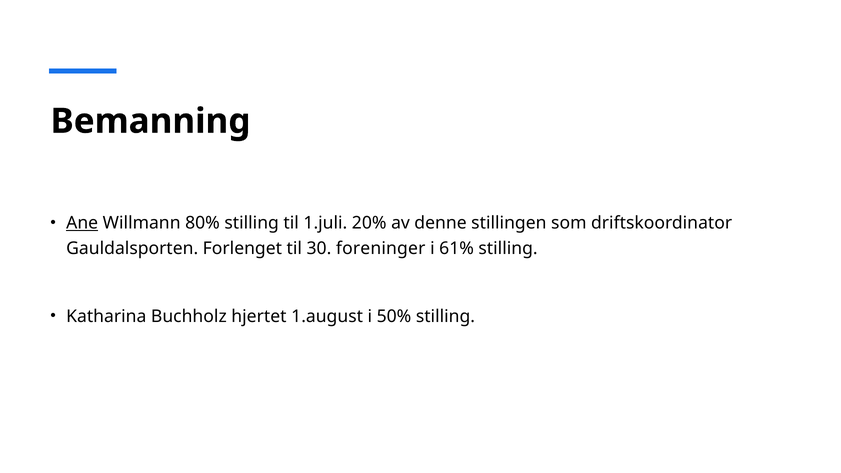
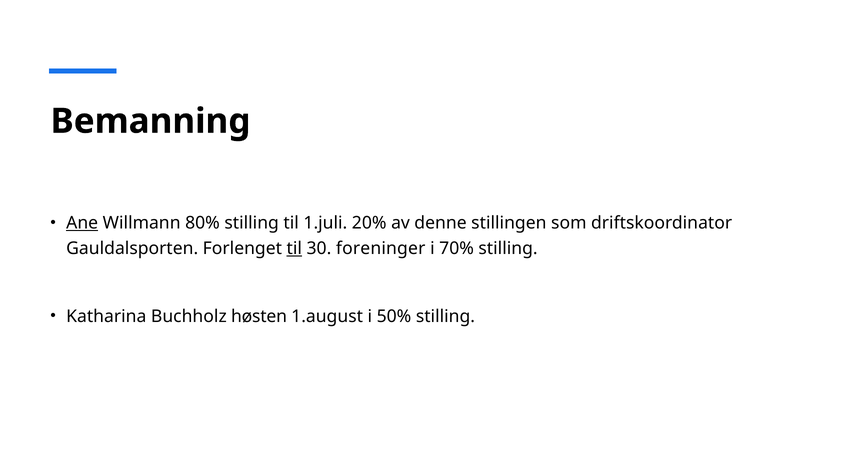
til underline: none -> present (294, 248)
61%: 61% -> 70% (457, 248)
hjertet: hjertet -> høsten (259, 316)
